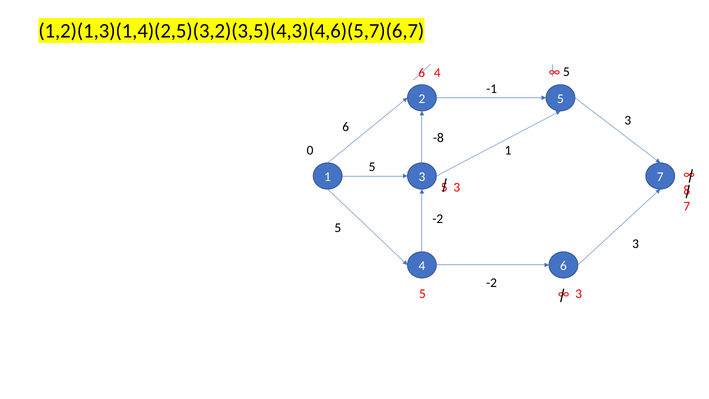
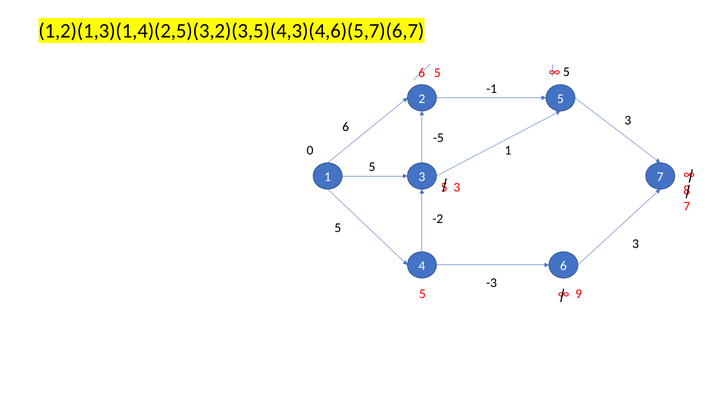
4: 4 -> 5 (437, 73)
-8: -8 -> -5 (438, 138)
-2: -2 -> -3 (492, 283)
3: 3 -> 9 (579, 294)
